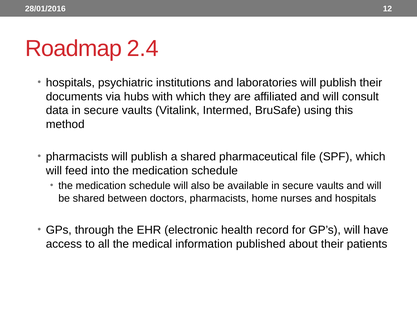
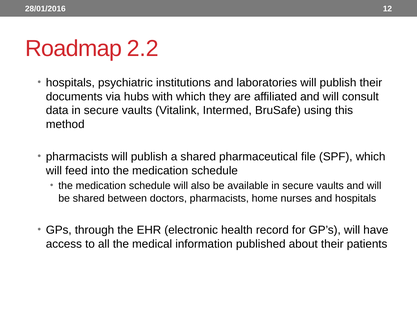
2.4: 2.4 -> 2.2 (143, 49)
